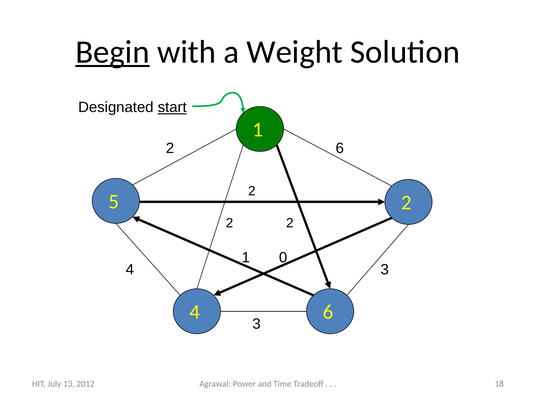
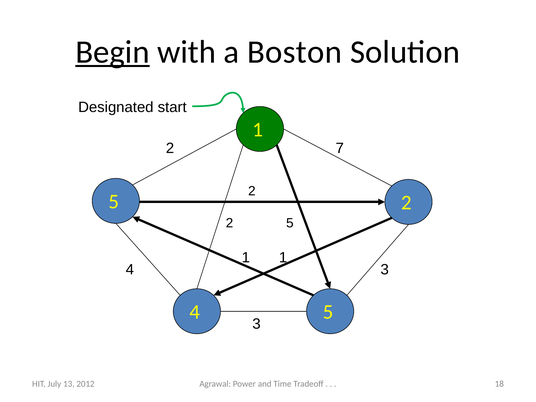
Weight: Weight -> Boston (295, 52)
start underline: present -> none (172, 107)
2 6: 6 -> 7 (340, 148)
2: 2 -> 5 (290, 223)
1 0: 0 -> 1 (283, 258)
4 6: 6 -> 5 (328, 312)
